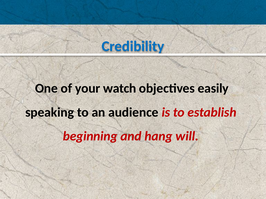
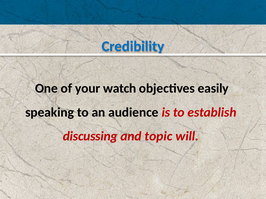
beginning: beginning -> discussing (90, 136)
hang: hang -> topic (158, 136)
